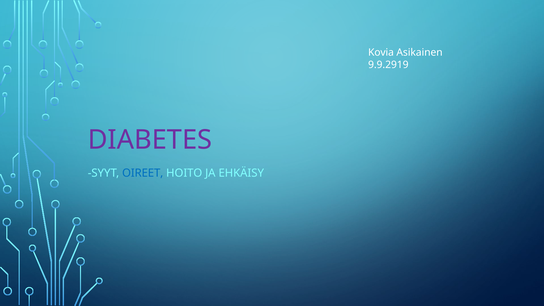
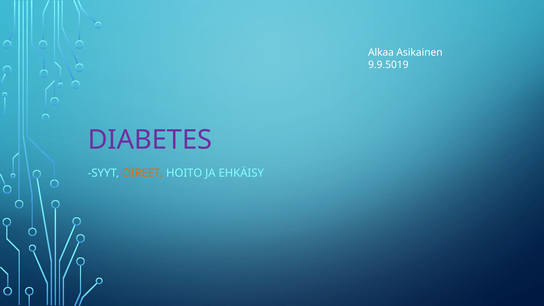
Kovia: Kovia -> Alkaa (381, 53)
9.9.2919: 9.9.2919 -> 9.9.5019 (388, 65)
OIREET colour: blue -> orange (143, 173)
